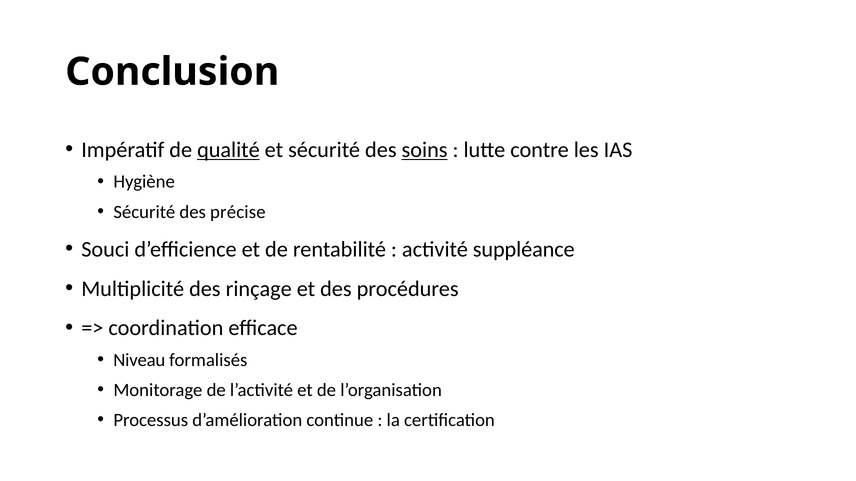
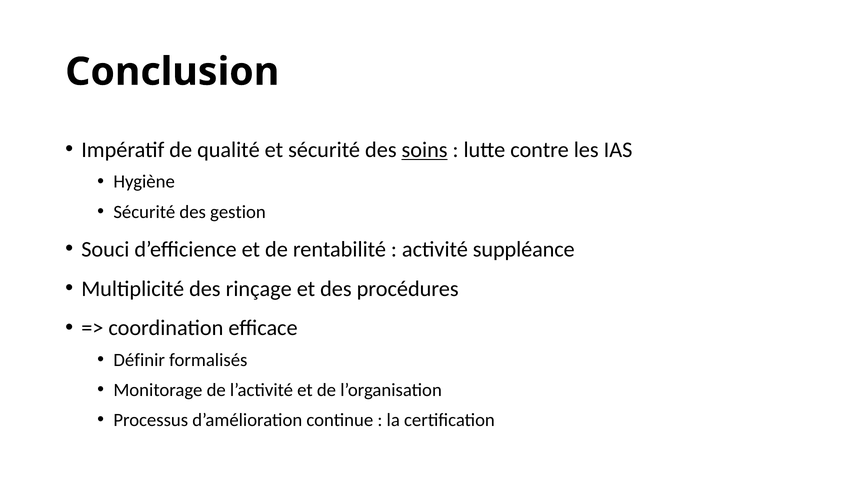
qualité underline: present -> none (228, 150)
précise: précise -> gestion (238, 212)
Niveau: Niveau -> Définir (139, 360)
